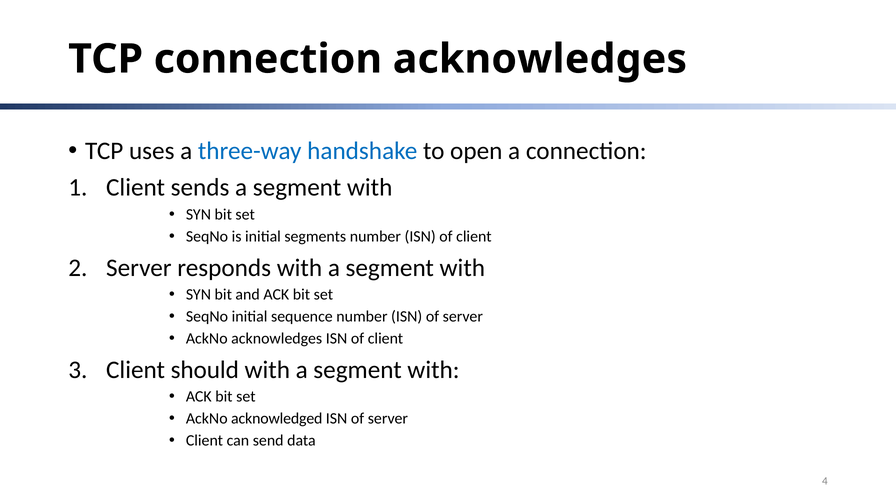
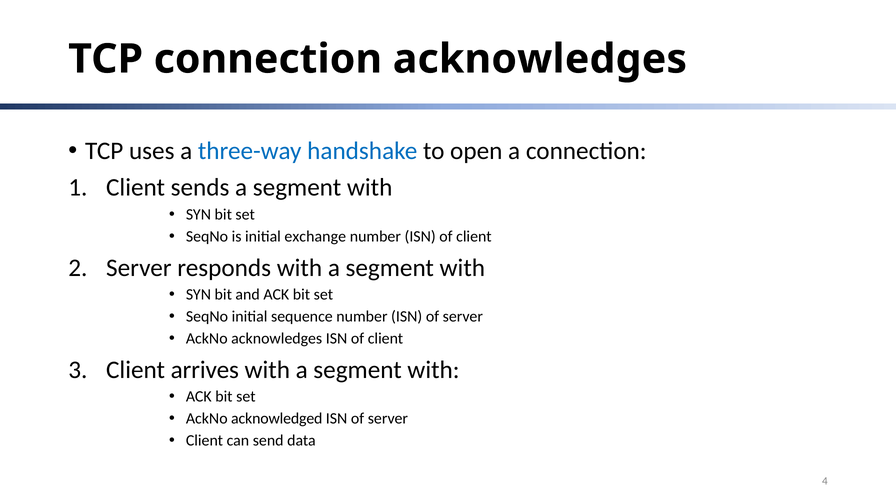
segments: segments -> exchange (315, 236)
should: should -> arrives (205, 370)
